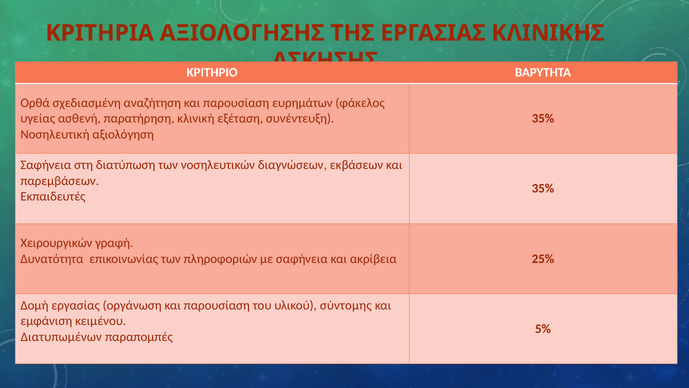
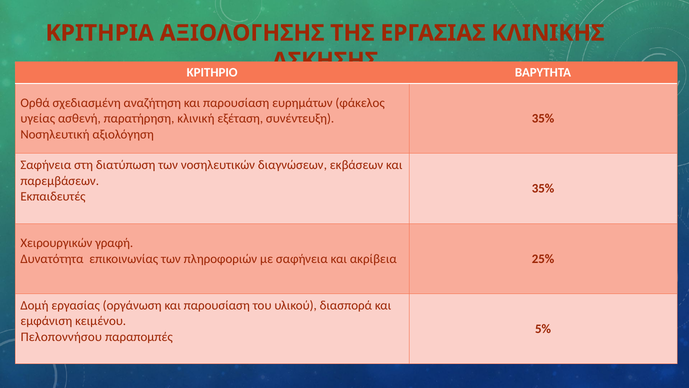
σύντομης: σύντομης -> διασπορά (346, 305)
Διατυπωμένων: Διατυπωμένων -> Πελοποννήσου (61, 336)
